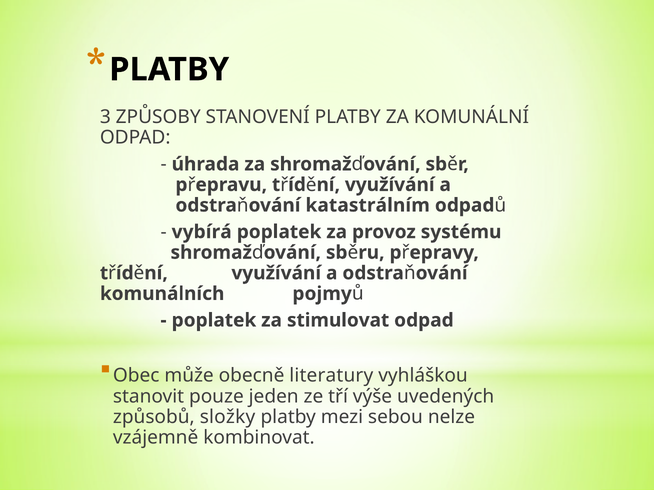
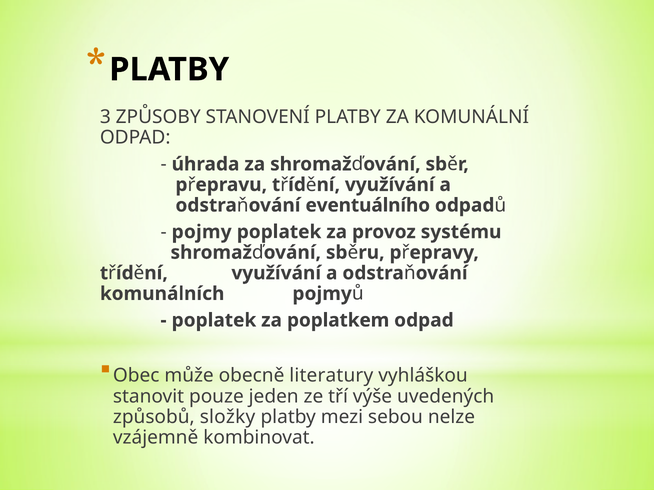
katastrálním: katastrálním -> eventuálního (368, 206)
vybírá: vybírá -> pojmy (202, 232)
stimulovat: stimulovat -> poplatkem (338, 321)
